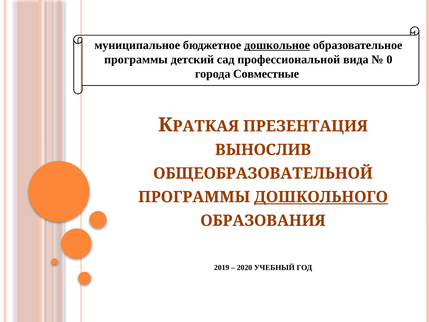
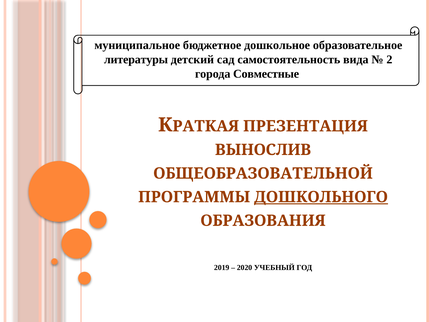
дошкольное underline: present -> none (277, 45)
программы: программы -> литературы (136, 60)
профессиональной: профессиональной -> самостоятельность (289, 60)
0: 0 -> 2 (389, 60)
